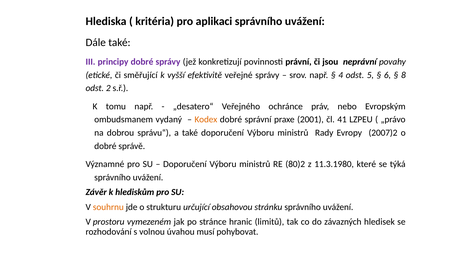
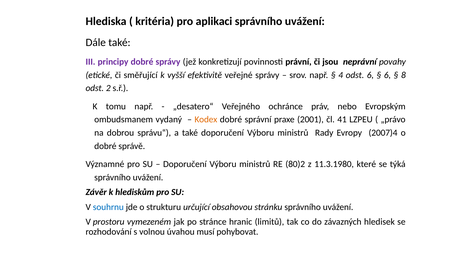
odst 5: 5 -> 6 (370, 75)
2007)2: 2007)2 -> 2007)4 (383, 133)
souhrnu colour: orange -> blue (108, 207)
